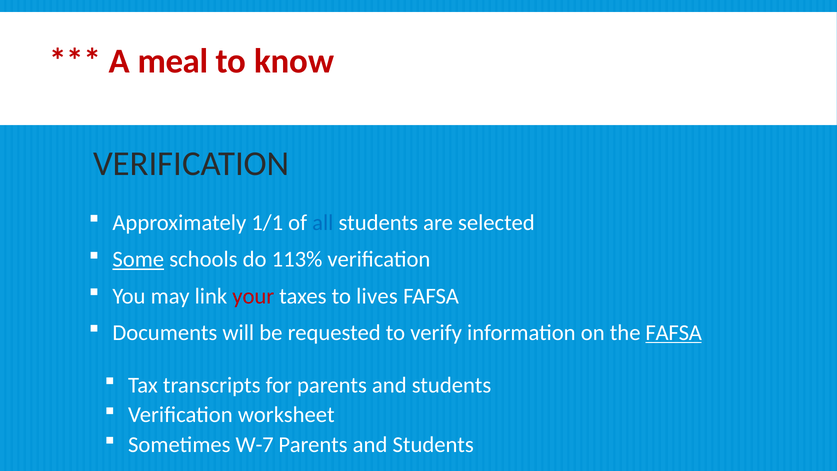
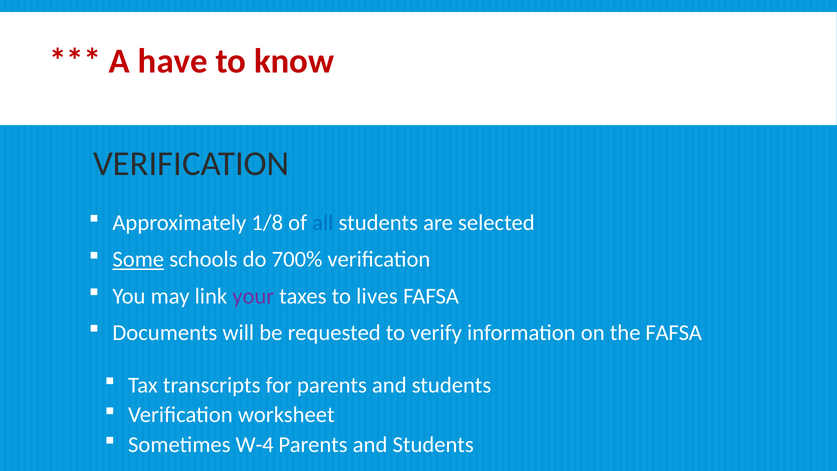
meal: meal -> have (173, 61)
1/1: 1/1 -> 1/8 (267, 223)
113%: 113% -> 700% (297, 259)
your colour: red -> purple (253, 296)
FAFSA underline: present -> none (674, 333)
W-7: W-7 -> W-4 (255, 444)
